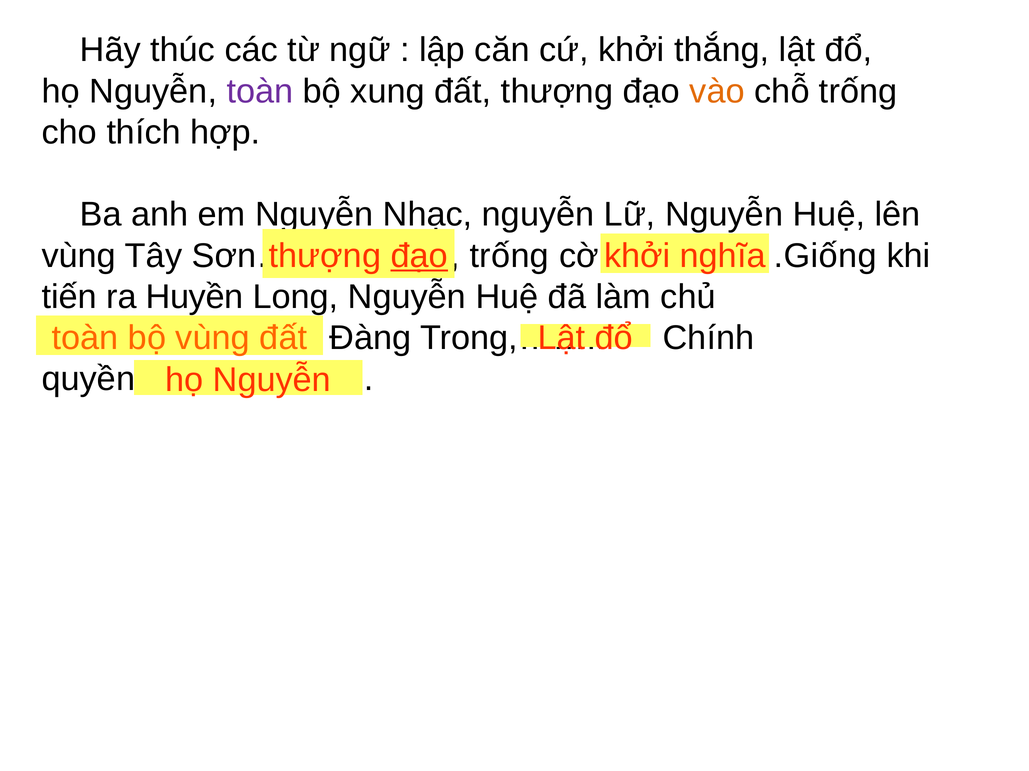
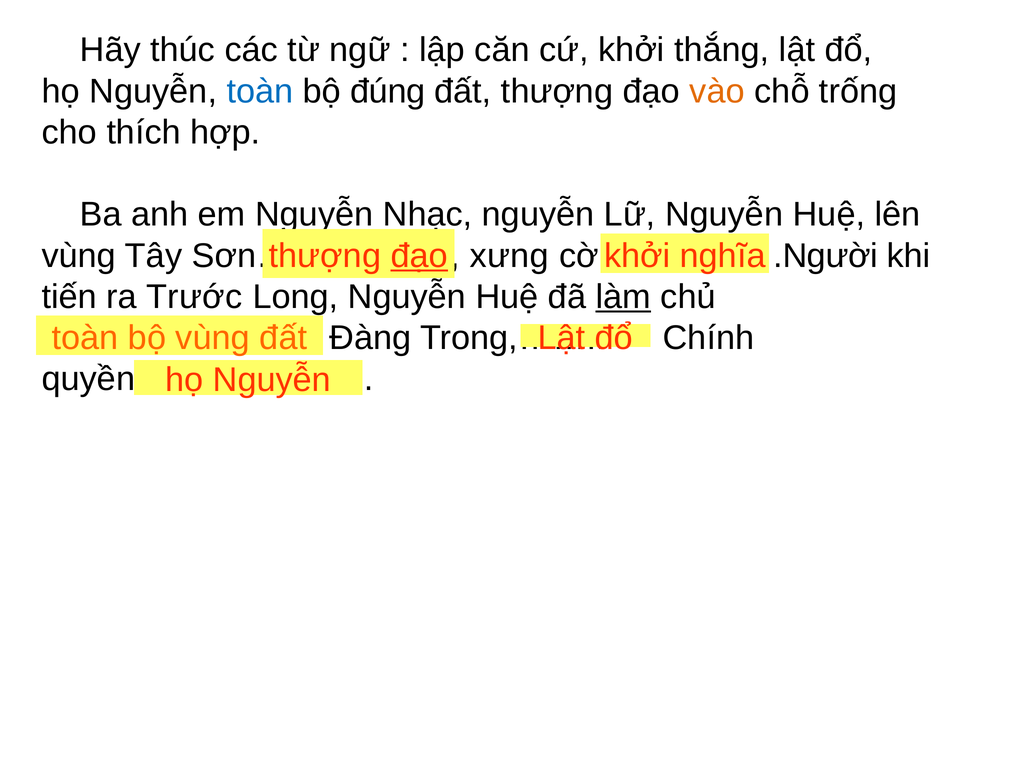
toàn colour: purple -> blue (260, 91)
xung: xung -> đúng (388, 91)
trống: trống -> xưng (509, 256)
.Giống: .Giống -> .Người (826, 256)
Huyền: Huyền -> Trước (194, 297)
làm underline: none -> present (623, 297)
